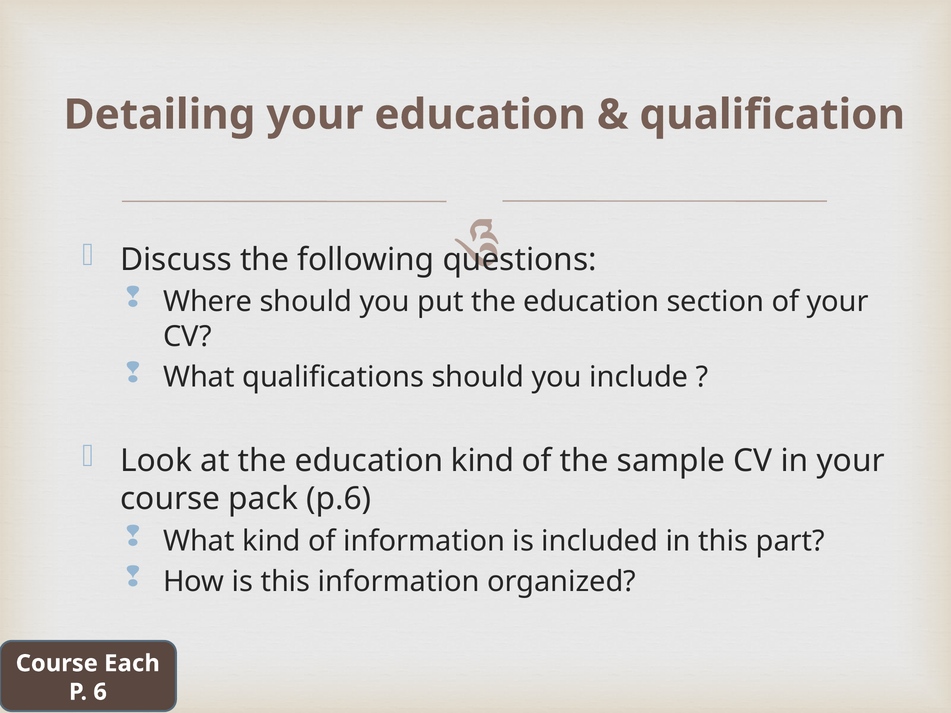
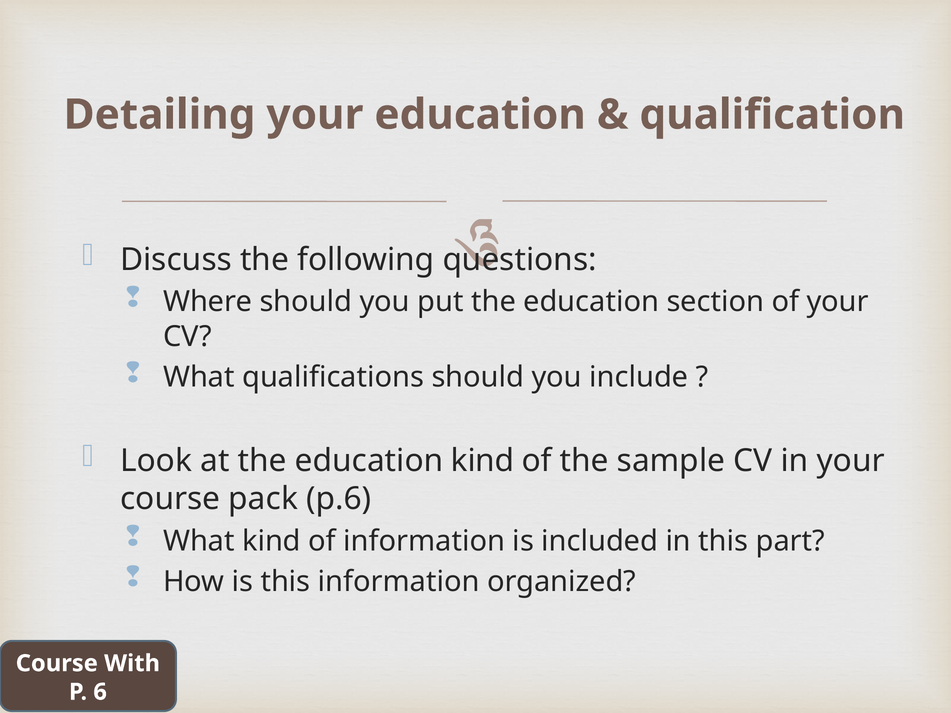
Each: Each -> With (132, 664)
